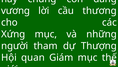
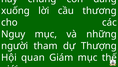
vương: vương -> xuống (15, 11)
Xứng: Xứng -> Nguy (13, 34)
